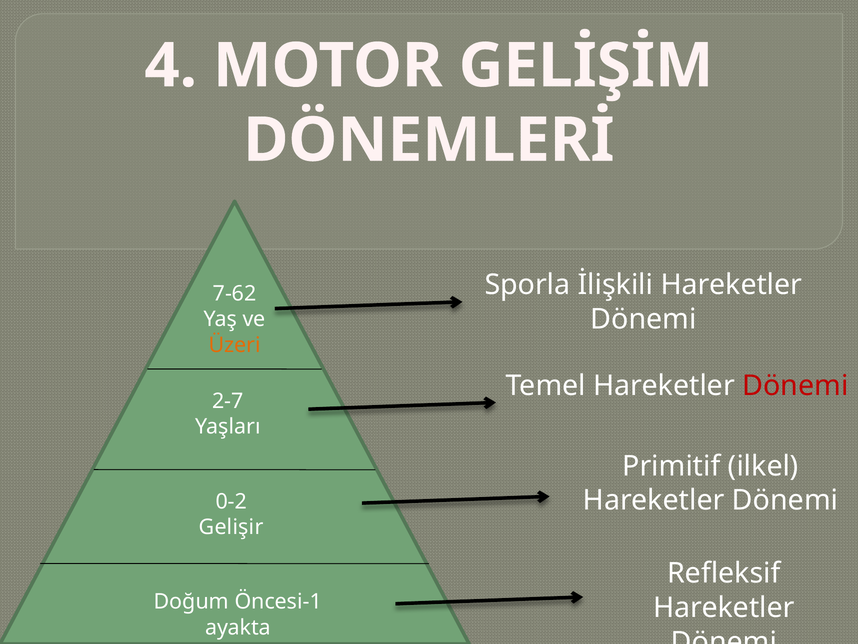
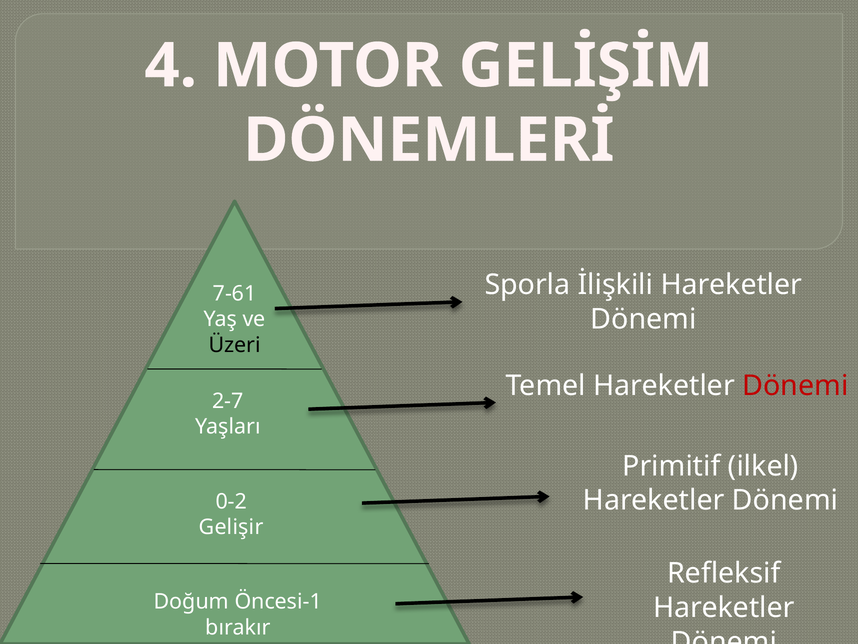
7-62: 7-62 -> 7-61 (235, 293)
Üzeri colour: orange -> black (235, 345)
ayakta: ayakta -> bırakır (238, 627)
